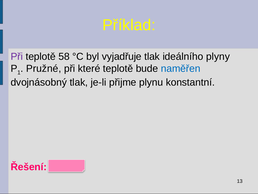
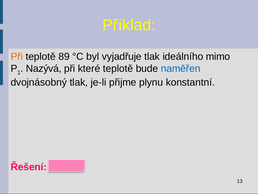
Při colour: purple -> orange (17, 56)
58: 58 -> 89 (64, 56)
plyny: plyny -> mimo (218, 56)
Pružné: Pružné -> Nazývá (44, 68)
